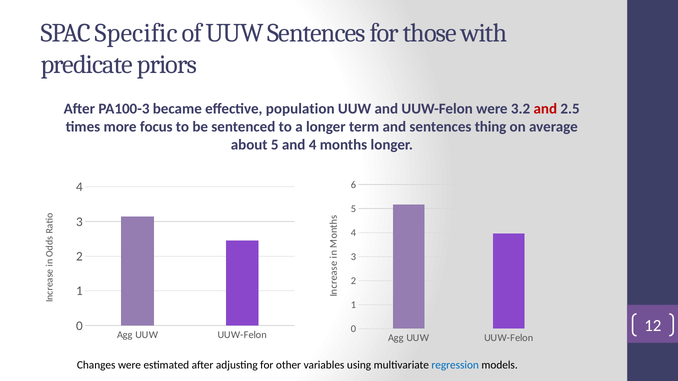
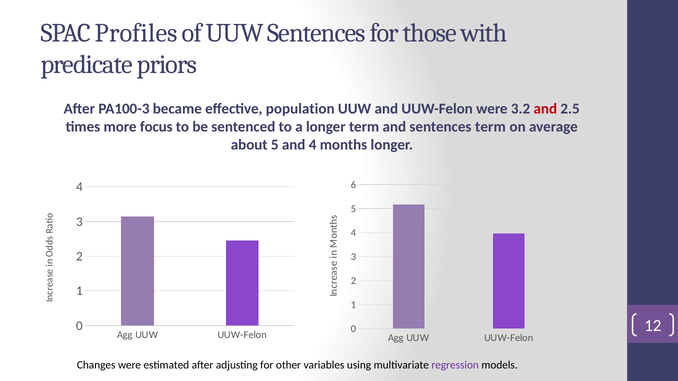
Specific: Specific -> Profiles (136, 33)
sentences thing: thing -> term (490, 127)
regression colour: blue -> purple (455, 365)
